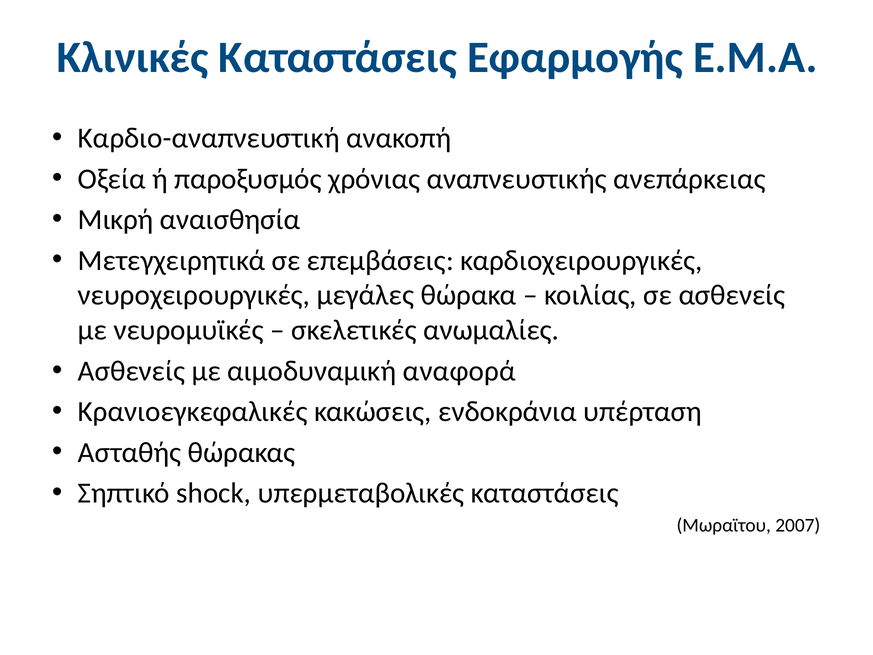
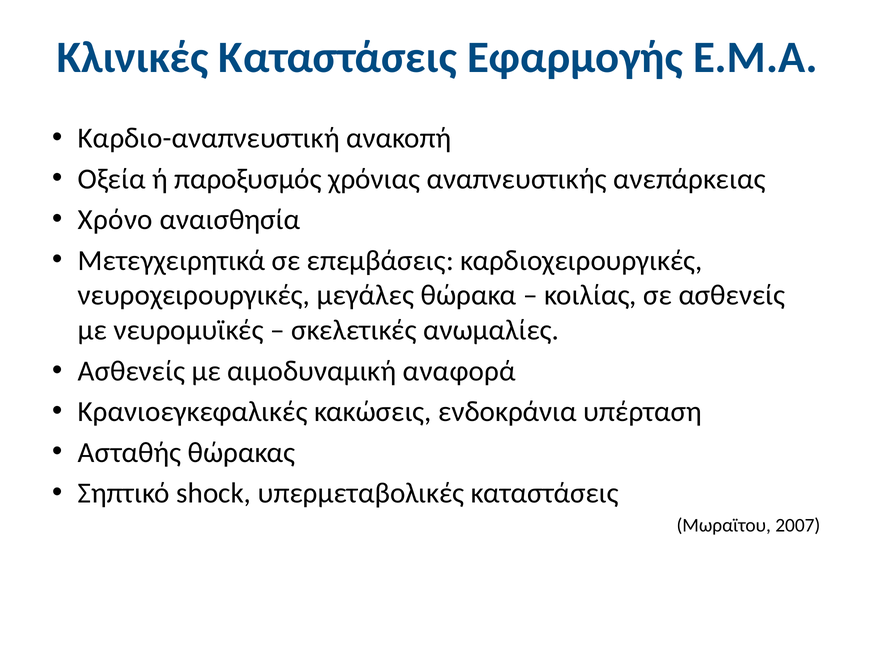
Μικρή: Μικρή -> Χρόνο (115, 220)
